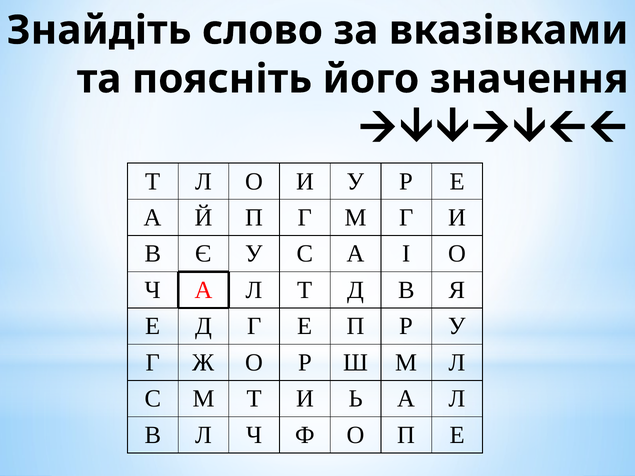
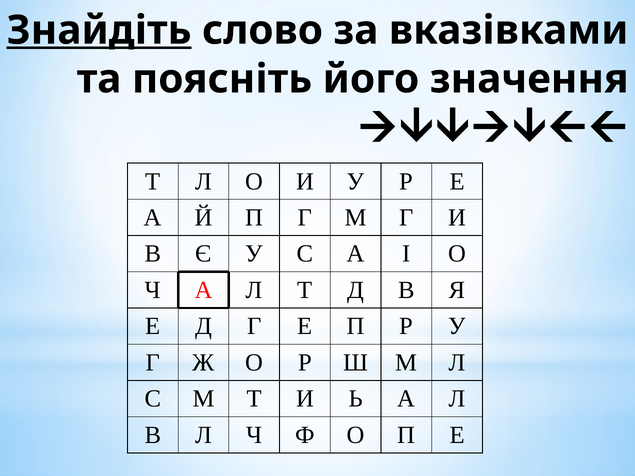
Знайдіть underline: none -> present (99, 30)
